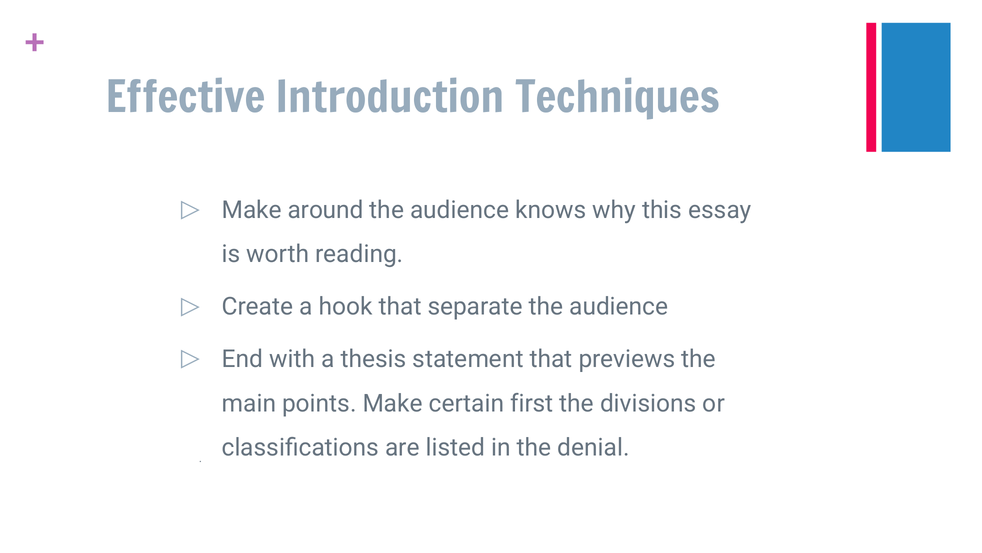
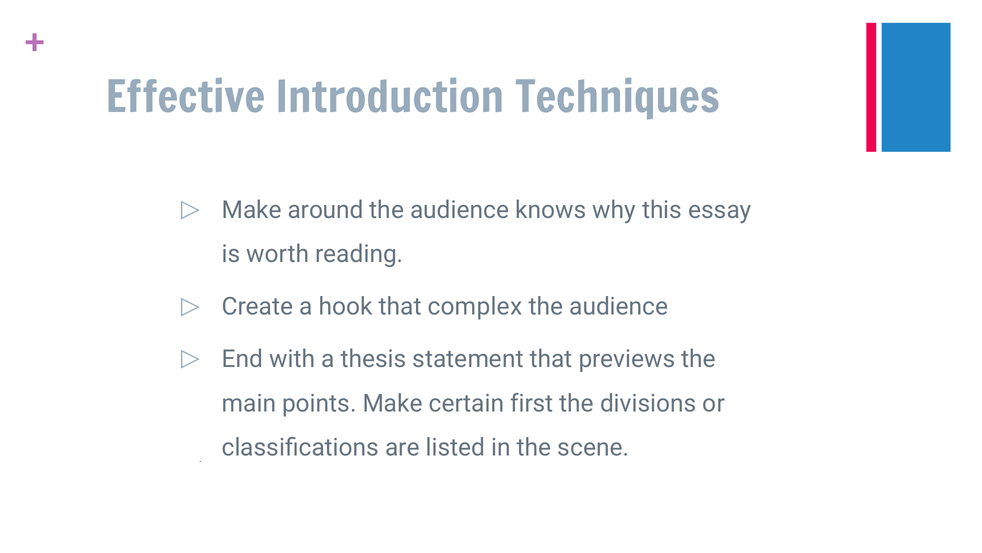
separate: separate -> complex (475, 306)
denial: denial -> scene (593, 447)
